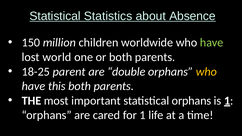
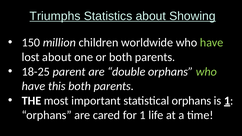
Statistical: Statistical -> Triumphs (55, 16)
Absence: Absence -> Showing (192, 16)
lost world: world -> about (57, 57)
who colour: yellow -> light green (206, 72)
